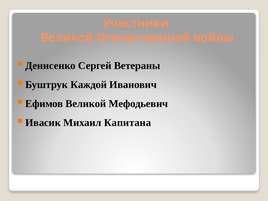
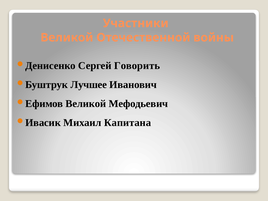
Ветераны: Ветераны -> Говорить (137, 66)
Каждой: Каждой -> Лучшее (89, 85)
